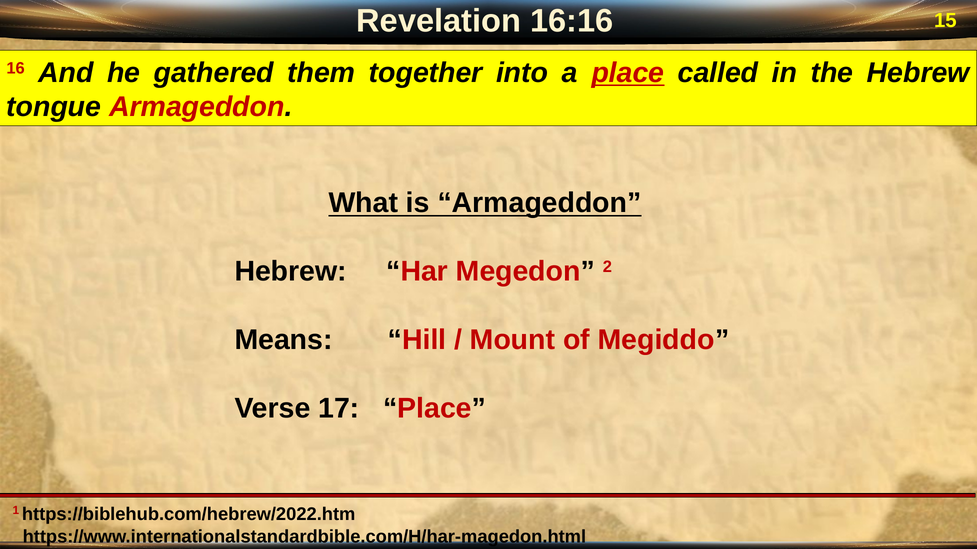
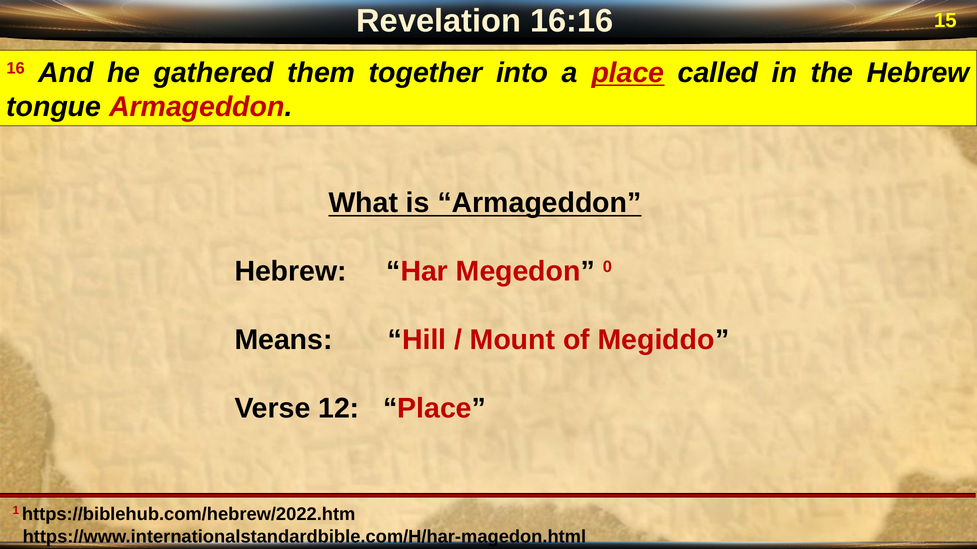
2: 2 -> 0 (607, 267)
17: 17 -> 12 (339, 409)
